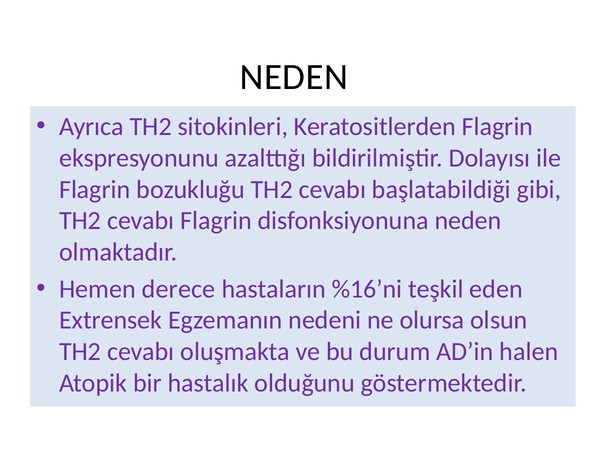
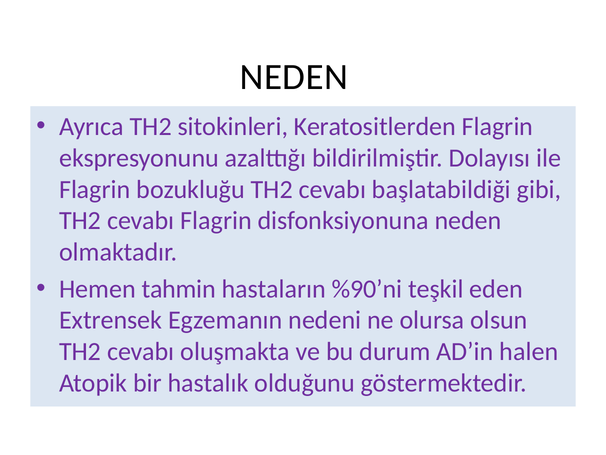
derece: derece -> tahmin (179, 289)
%16’ni: %16’ni -> %90’ni (367, 289)
